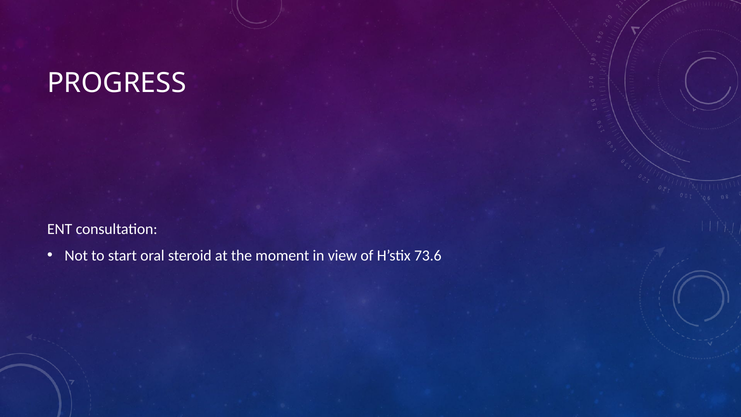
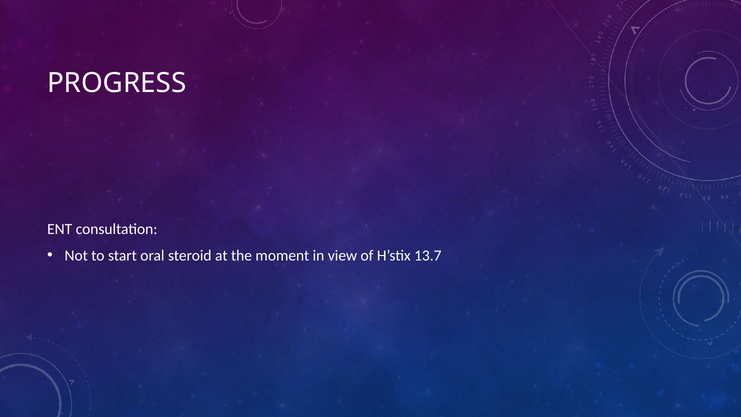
73.6: 73.6 -> 13.7 (428, 255)
